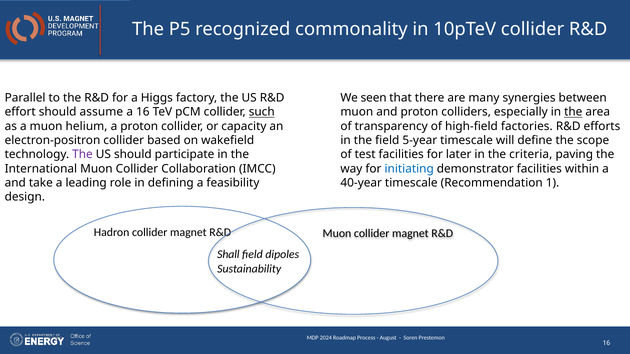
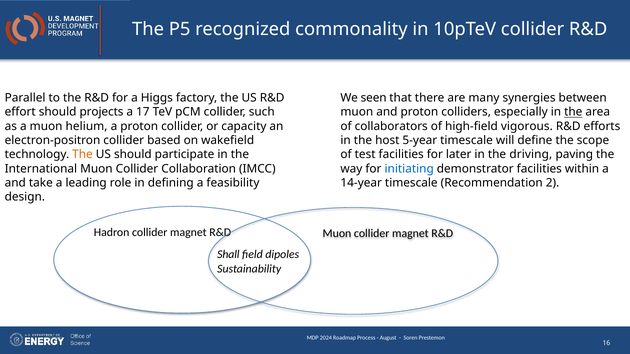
assume: assume -> projects (101, 112)
a 16: 16 -> 17 (143, 112)
such underline: present -> none (262, 112)
transparency: transparency -> collaborators (391, 126)
factories: factories -> vigorous (527, 126)
the field: field -> host (387, 141)
The colour: purple -> orange (82, 155)
criteria: criteria -> driving (531, 155)
40-year: 40-year -> 14-year (361, 183)
1: 1 -> 2 (553, 183)
